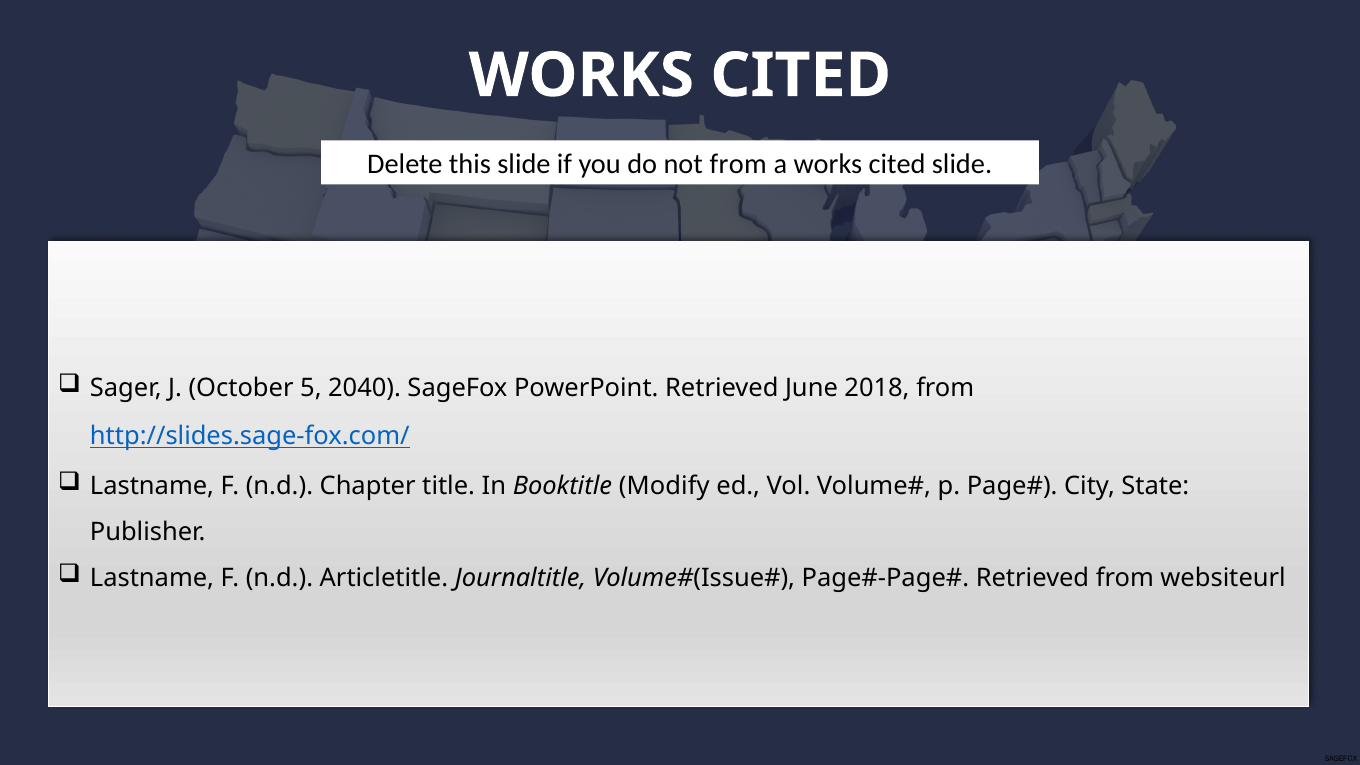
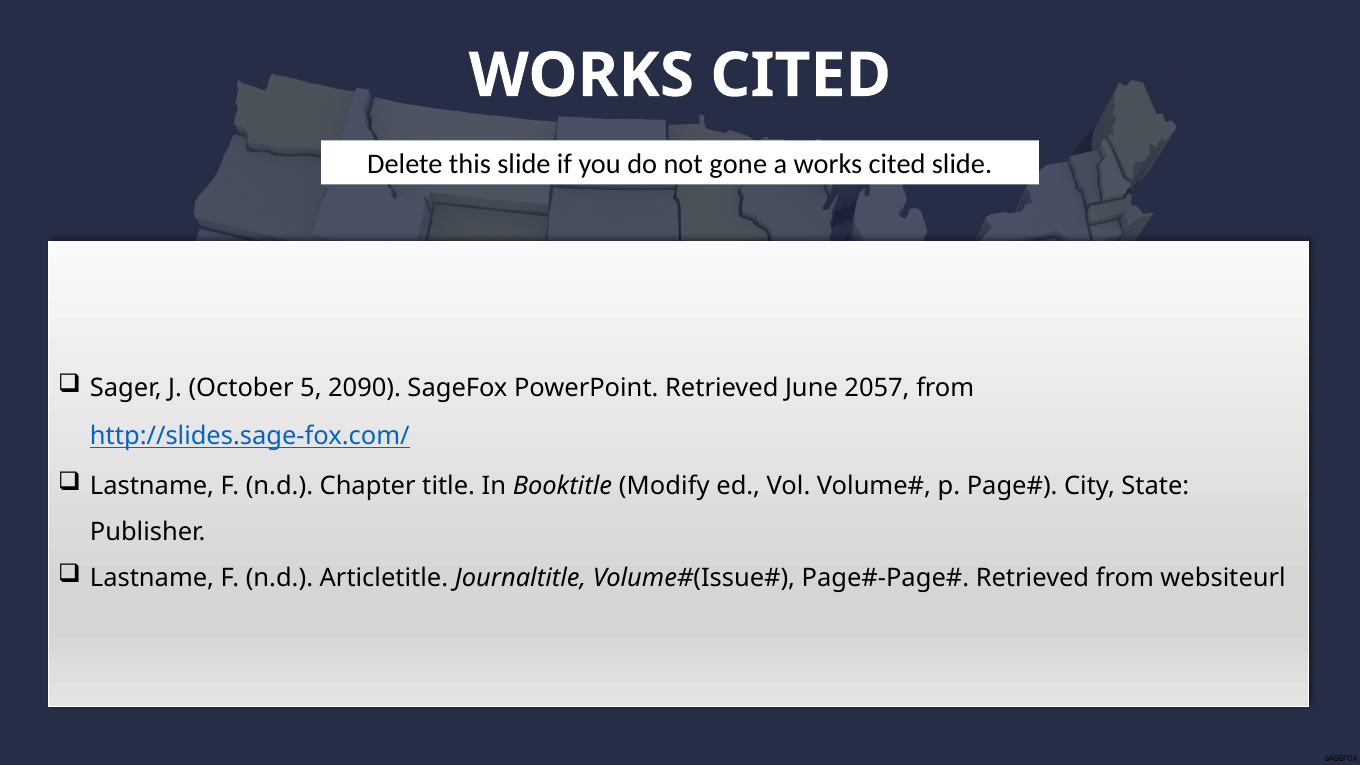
not from: from -> gone (738, 164)
2040: 2040 -> 2090 (365, 388)
2018: 2018 -> 2057 (877, 388)
